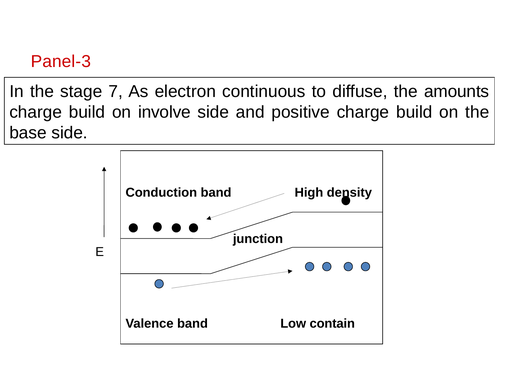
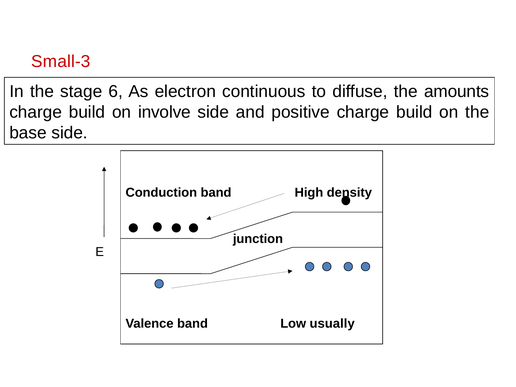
Panel-3: Panel-3 -> Small-3 (61, 61)
7: 7 -> 6 (116, 91)
contain: contain -> usually (332, 324)
